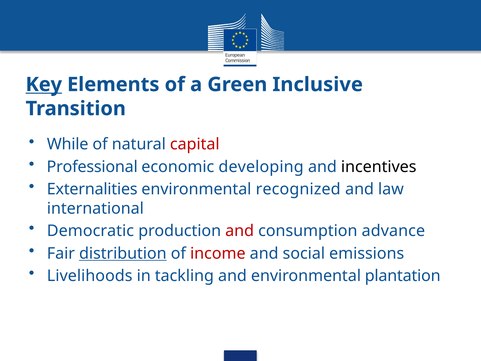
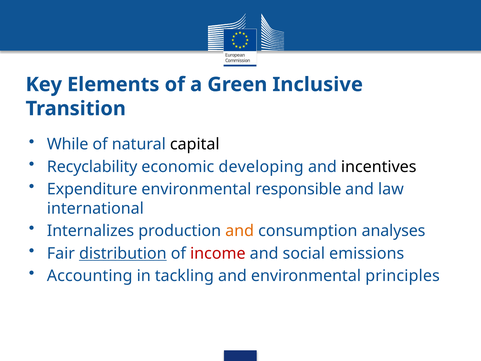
Key underline: present -> none (44, 84)
capital colour: red -> black (195, 144)
Professional: Professional -> Recyclability (92, 167)
Externalities: Externalities -> Expenditure (92, 189)
recognized: recognized -> responsible (298, 189)
Democratic: Democratic -> Internalizes (91, 231)
and colour: red -> orange (240, 231)
advance: advance -> analyses (394, 231)
Livelihoods: Livelihoods -> Accounting (90, 276)
plantation: plantation -> principles (403, 276)
